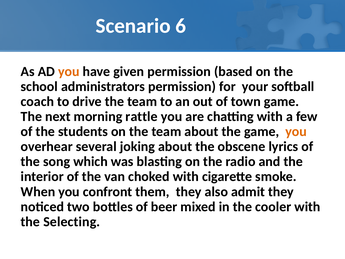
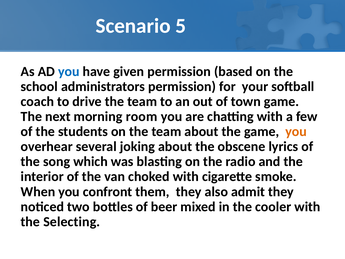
6: 6 -> 5 (181, 26)
you colour: orange -> blue (69, 71)
rattle: rattle -> room (142, 116)
